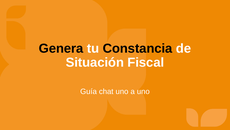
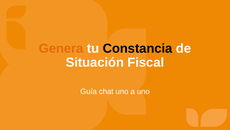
Genera colour: black -> orange (61, 48)
